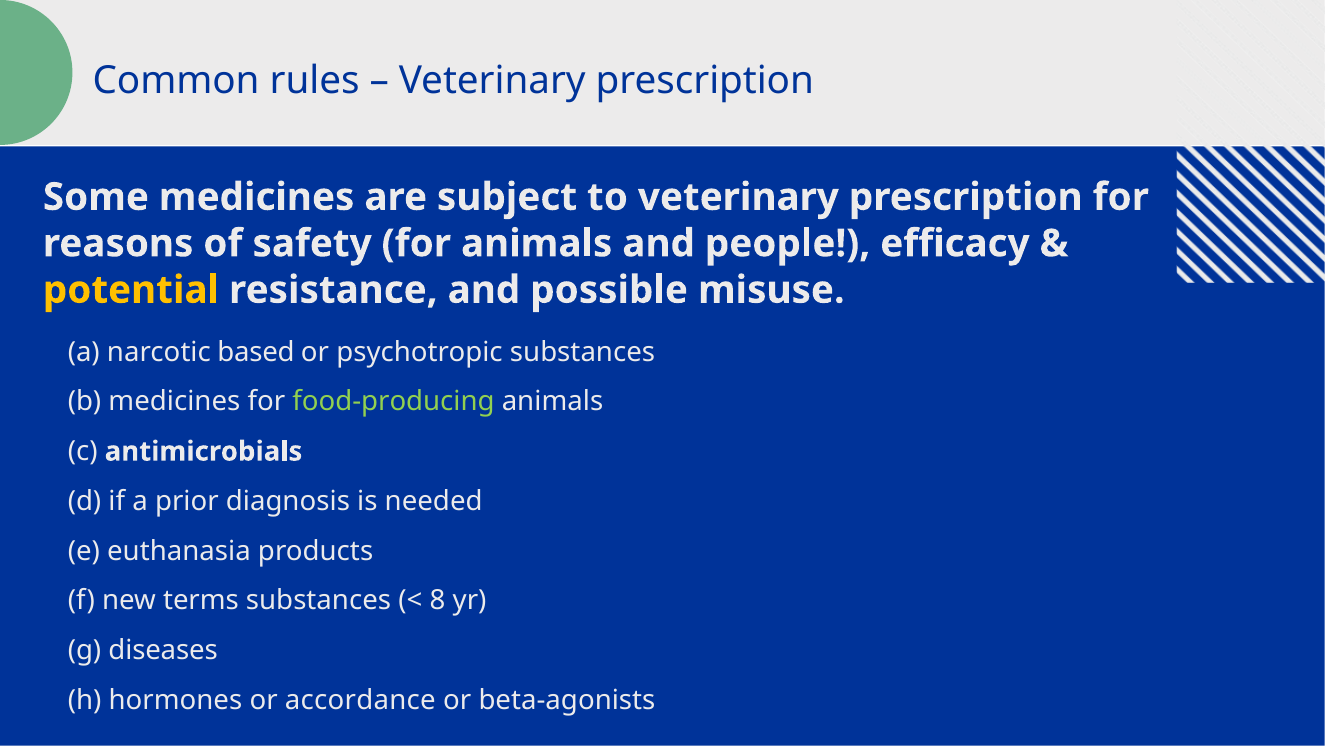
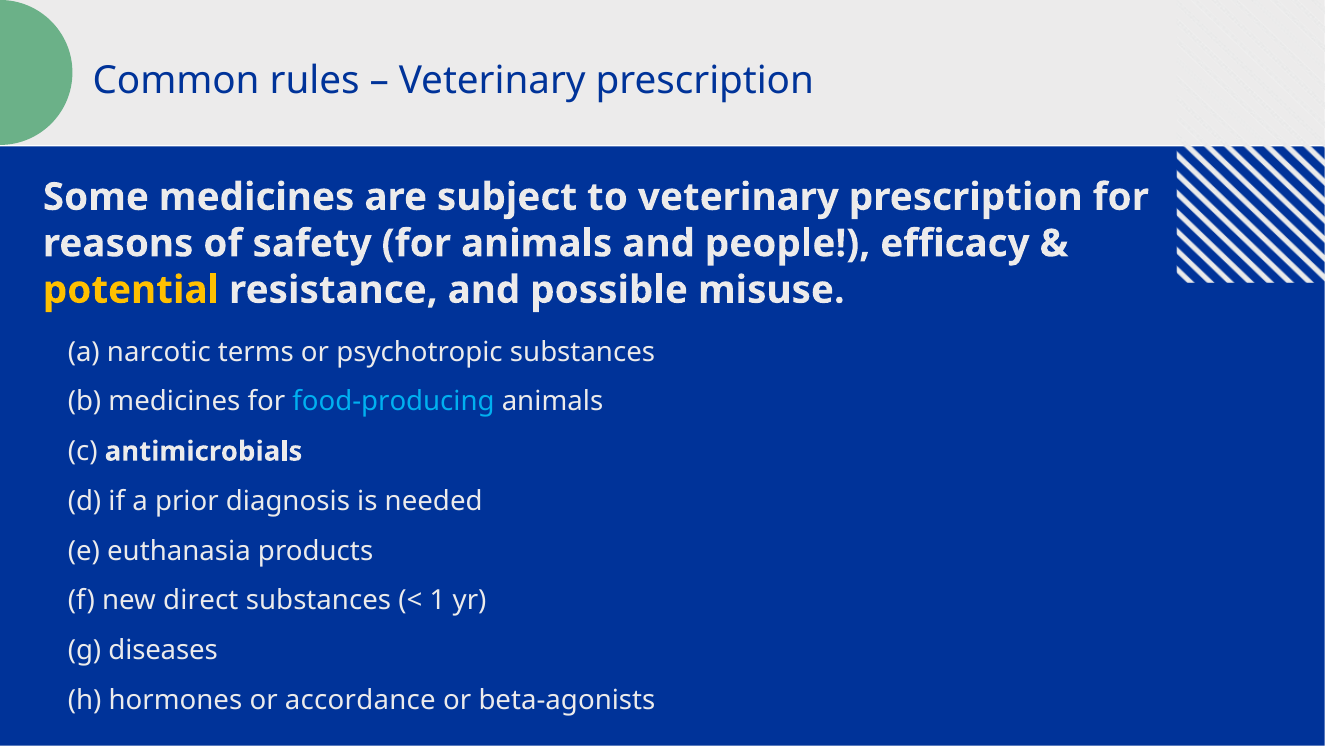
based: based -> terms (256, 352)
food-producing colour: light green -> light blue (394, 402)
terms: terms -> direct (201, 600)
8: 8 -> 1 (438, 600)
